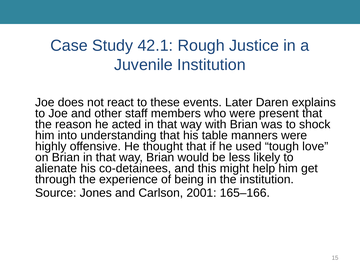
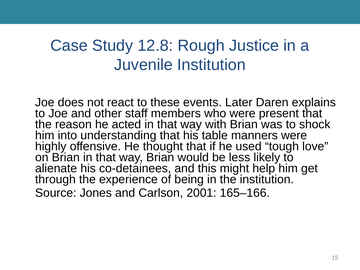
42.1: 42.1 -> 12.8 (155, 46)
